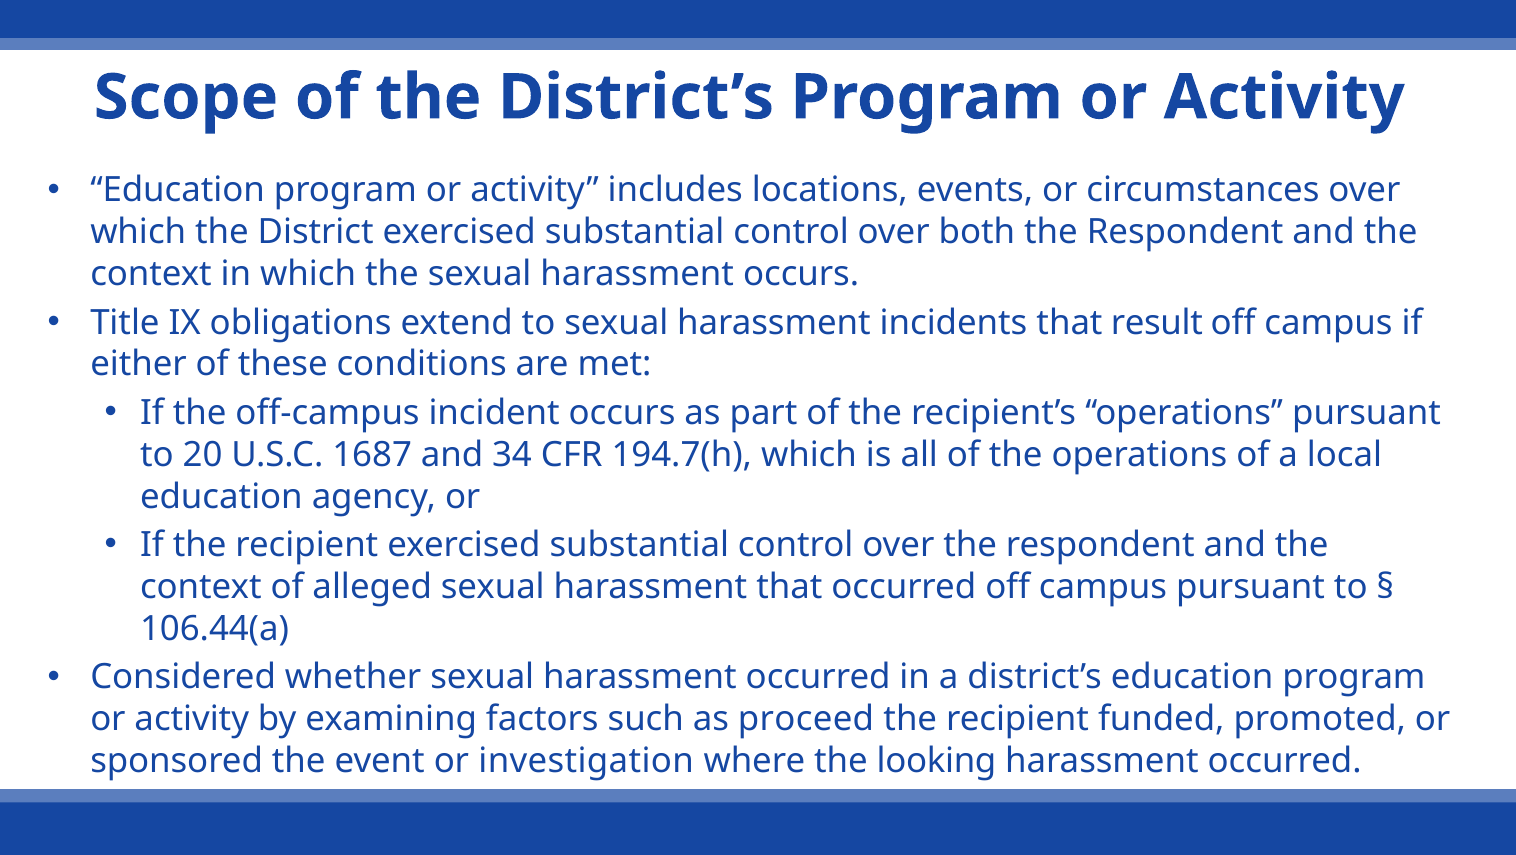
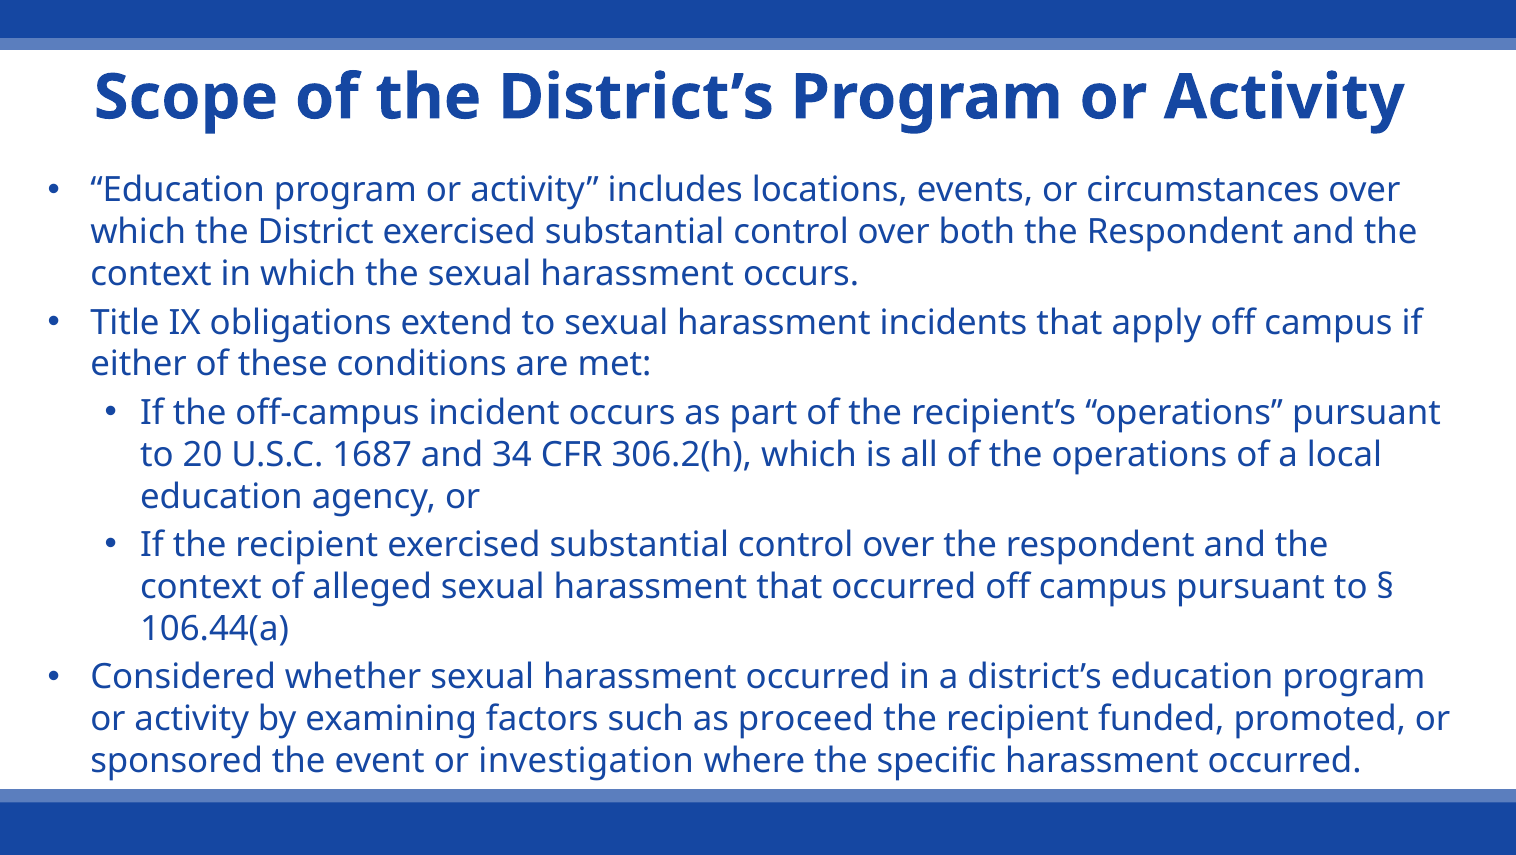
result: result -> apply (1157, 323)
194.7(h: 194.7(h -> 306.2(h (682, 455)
looking: looking -> specific (937, 761)
